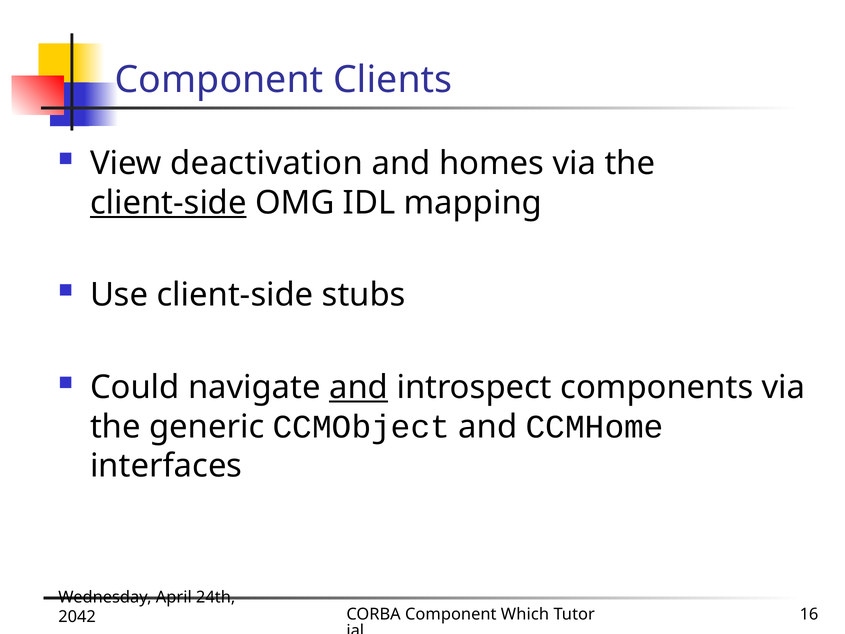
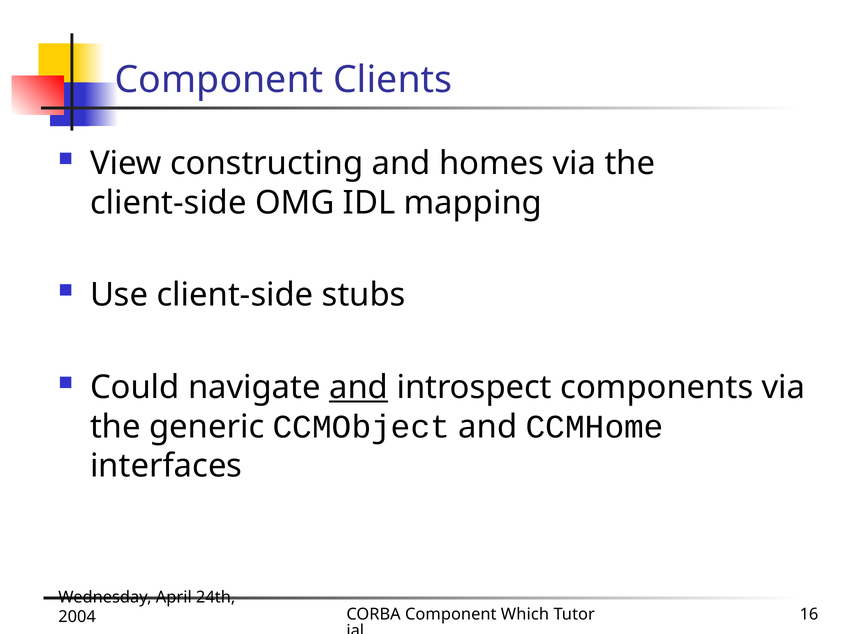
deactivation: deactivation -> constructing (267, 163)
client-side underline: present -> none (168, 203)
2042: 2042 -> 2004 (77, 617)
